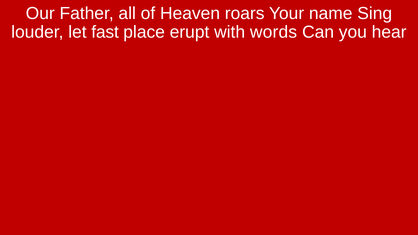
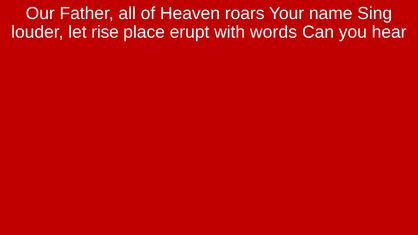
fast: fast -> rise (105, 32)
